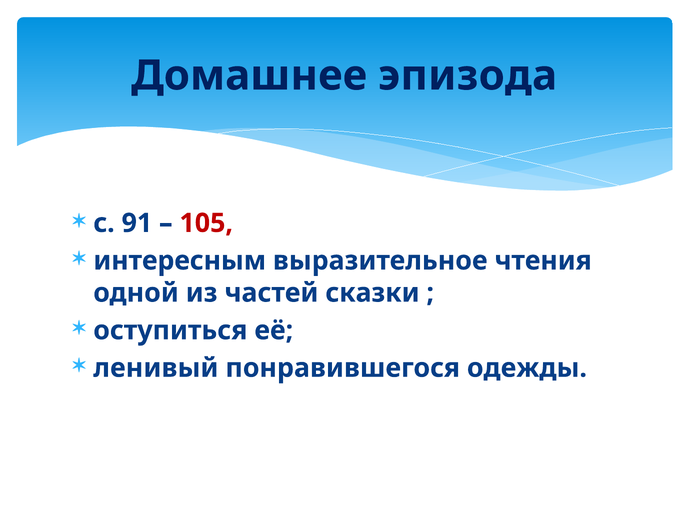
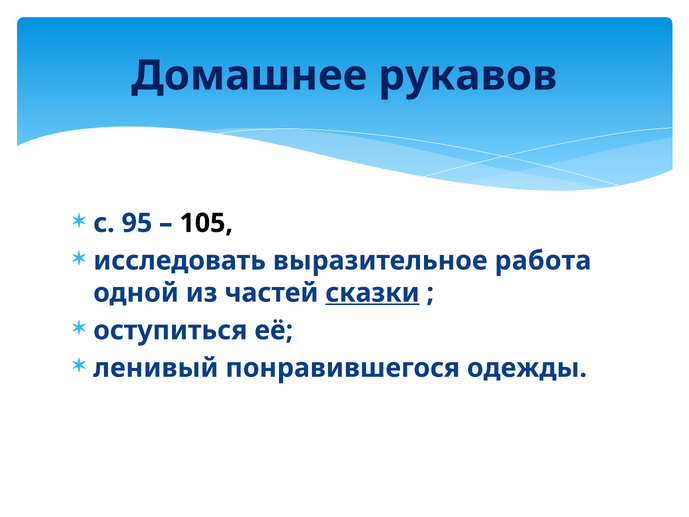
эпизода: эпизода -> рукавов (468, 76)
91: 91 -> 95 (137, 223)
105 colour: red -> black (206, 223)
интересным: интересным -> исследовать (180, 261)
чтения: чтения -> работа (543, 261)
сказки underline: none -> present (372, 293)
